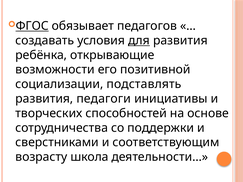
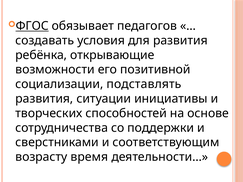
для underline: present -> none (139, 41)
педагоги: педагоги -> ситуации (104, 99)
школа: школа -> время (89, 157)
